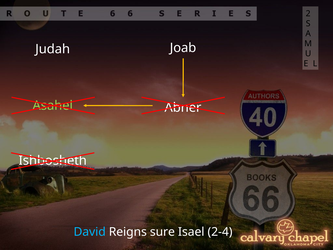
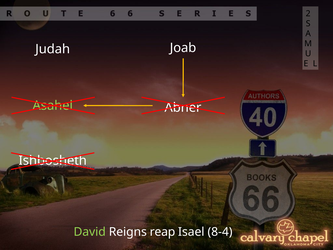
David colour: light blue -> light green (90, 232)
sure: sure -> reap (162, 232)
2-4: 2-4 -> 8-4 (220, 232)
